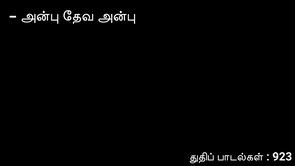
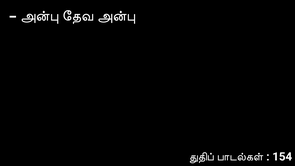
923: 923 -> 154 (282, 157)
